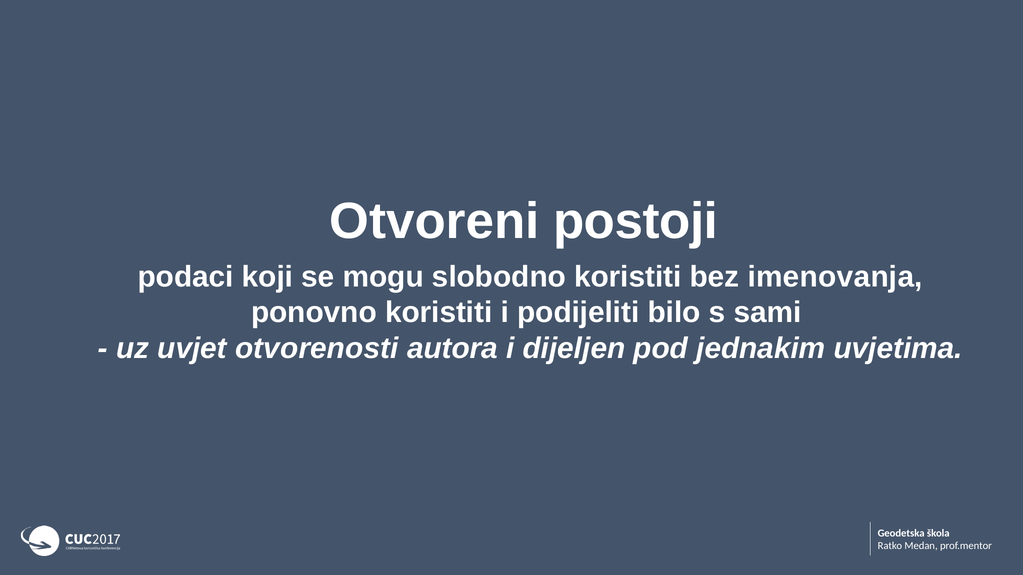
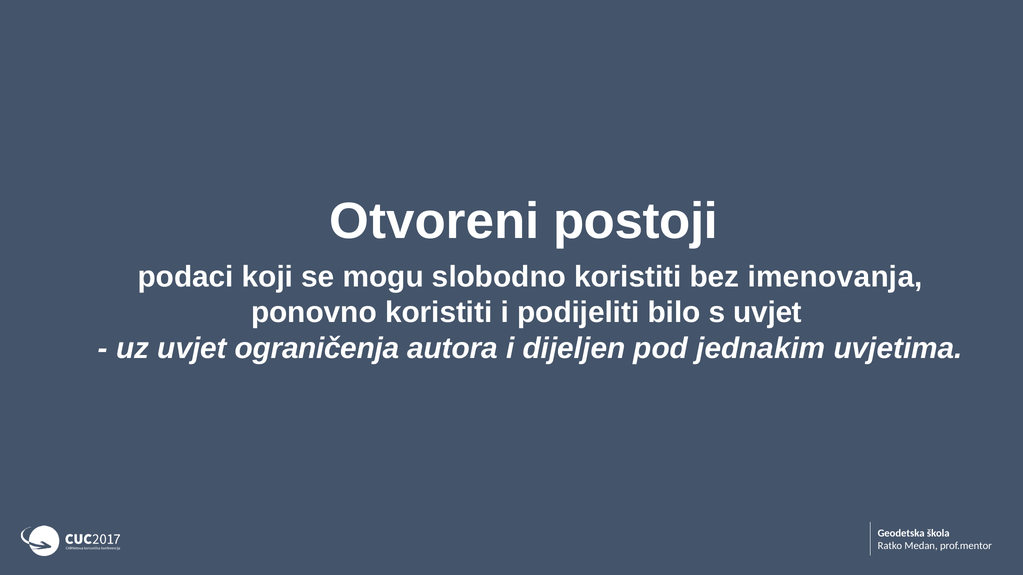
s sami: sami -> uvjet (768, 313)
otvorenosti: otvorenosti -> ograničenja (317, 349)
